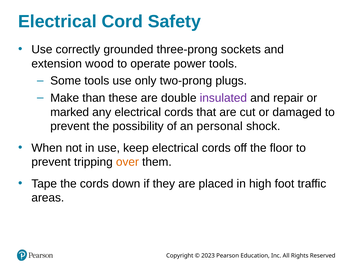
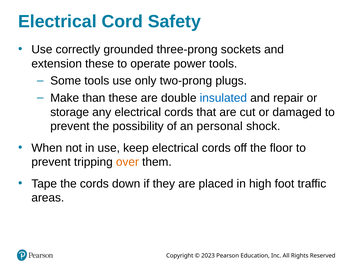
extension wood: wood -> these (100, 64)
insulated colour: purple -> blue (223, 98)
marked: marked -> storage (70, 112)
